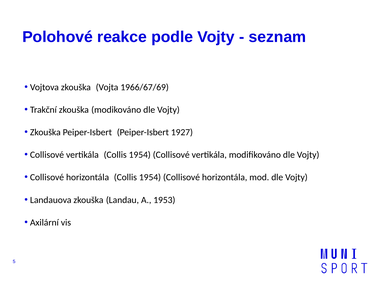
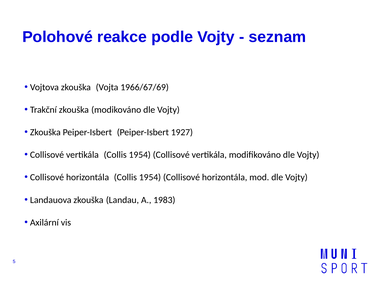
1953: 1953 -> 1983 (164, 200)
